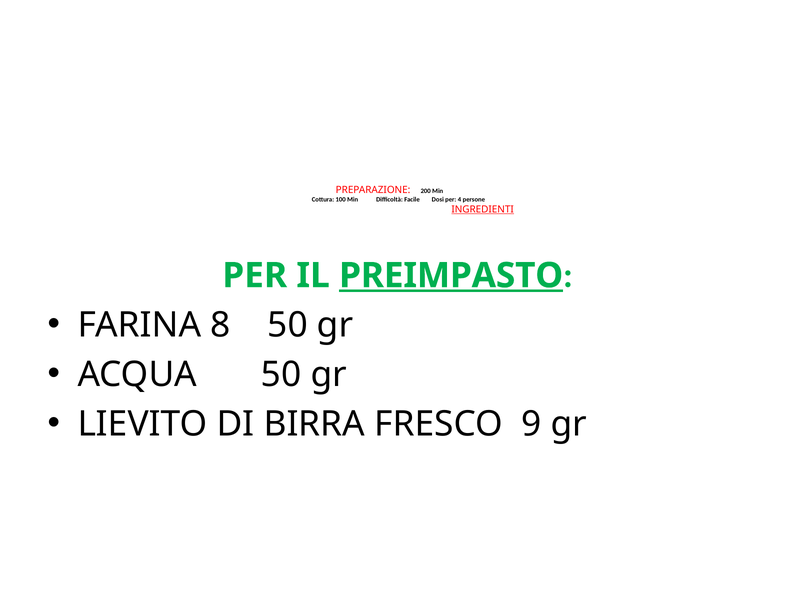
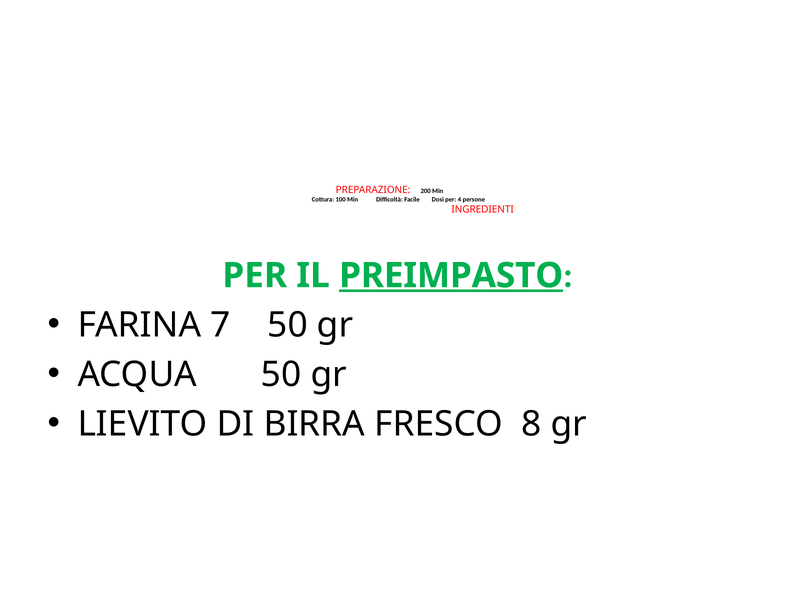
INGREDIENTI underline: present -> none (483, 210)
8: 8 -> 7 (220, 325)
9: 9 -> 8 (531, 424)
